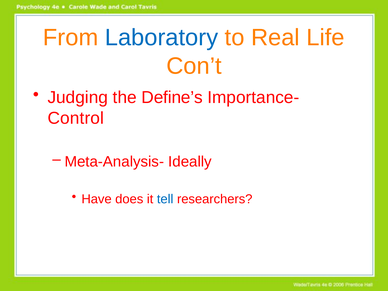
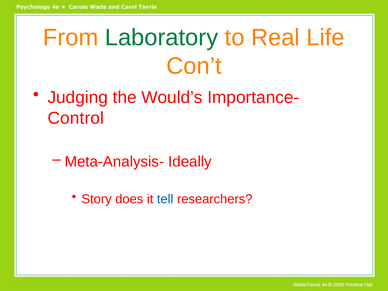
Laboratory colour: blue -> green (161, 38)
Define’s: Define’s -> Would’s (172, 98)
Have: Have -> Story (97, 199)
